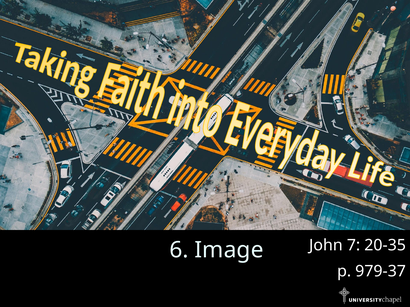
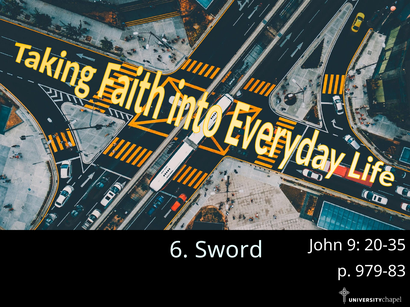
Image: Image -> Sword (229, 250)
7: 7 -> 9 (354, 246)
979-37: 979-37 -> 979-83 (381, 272)
